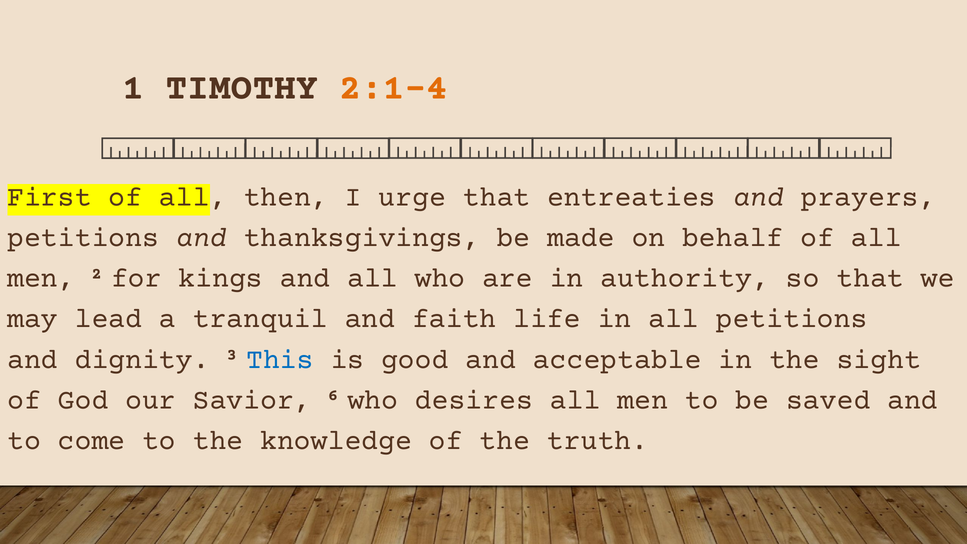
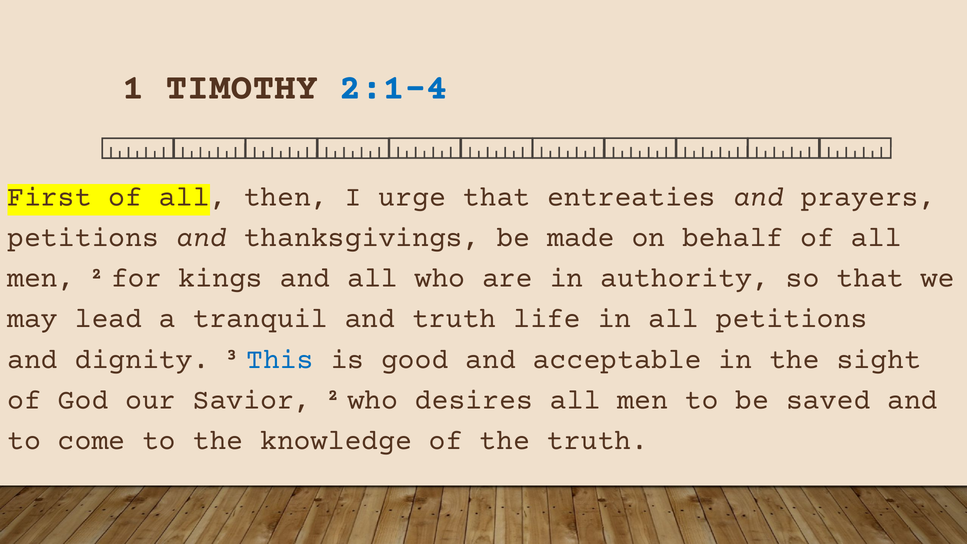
2:1-4 colour: orange -> blue (394, 87)
and faith: faith -> truth (454, 318)
Savior 6: 6 -> 2 (333, 395)
